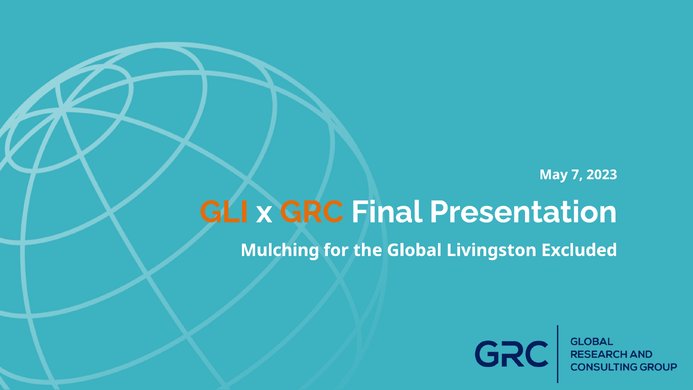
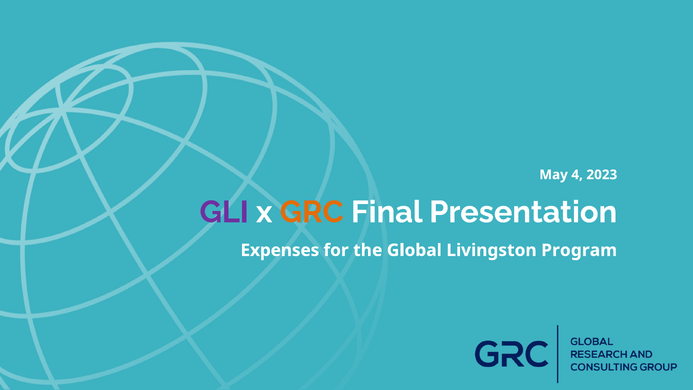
7: 7 -> 4 (577, 175)
GLI colour: orange -> purple (224, 212)
Mulching: Mulching -> Expenses (280, 250)
Excluded: Excluded -> Program (579, 250)
